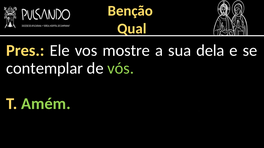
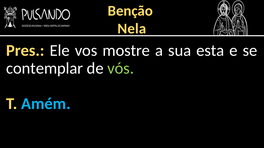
Qual: Qual -> Nela (132, 29)
dela: dela -> esta (210, 51)
Amém colour: light green -> light blue (46, 104)
